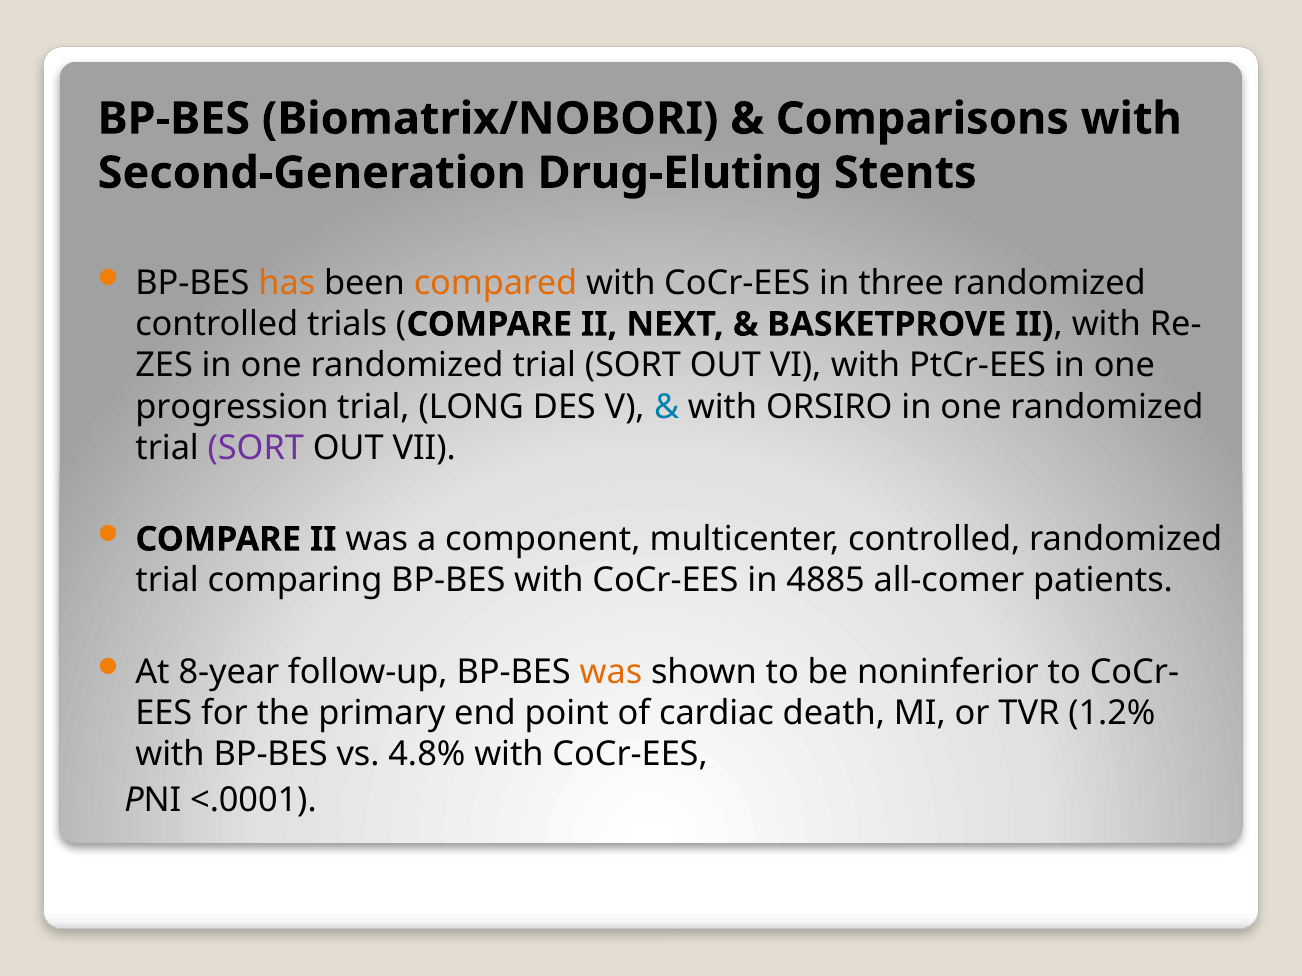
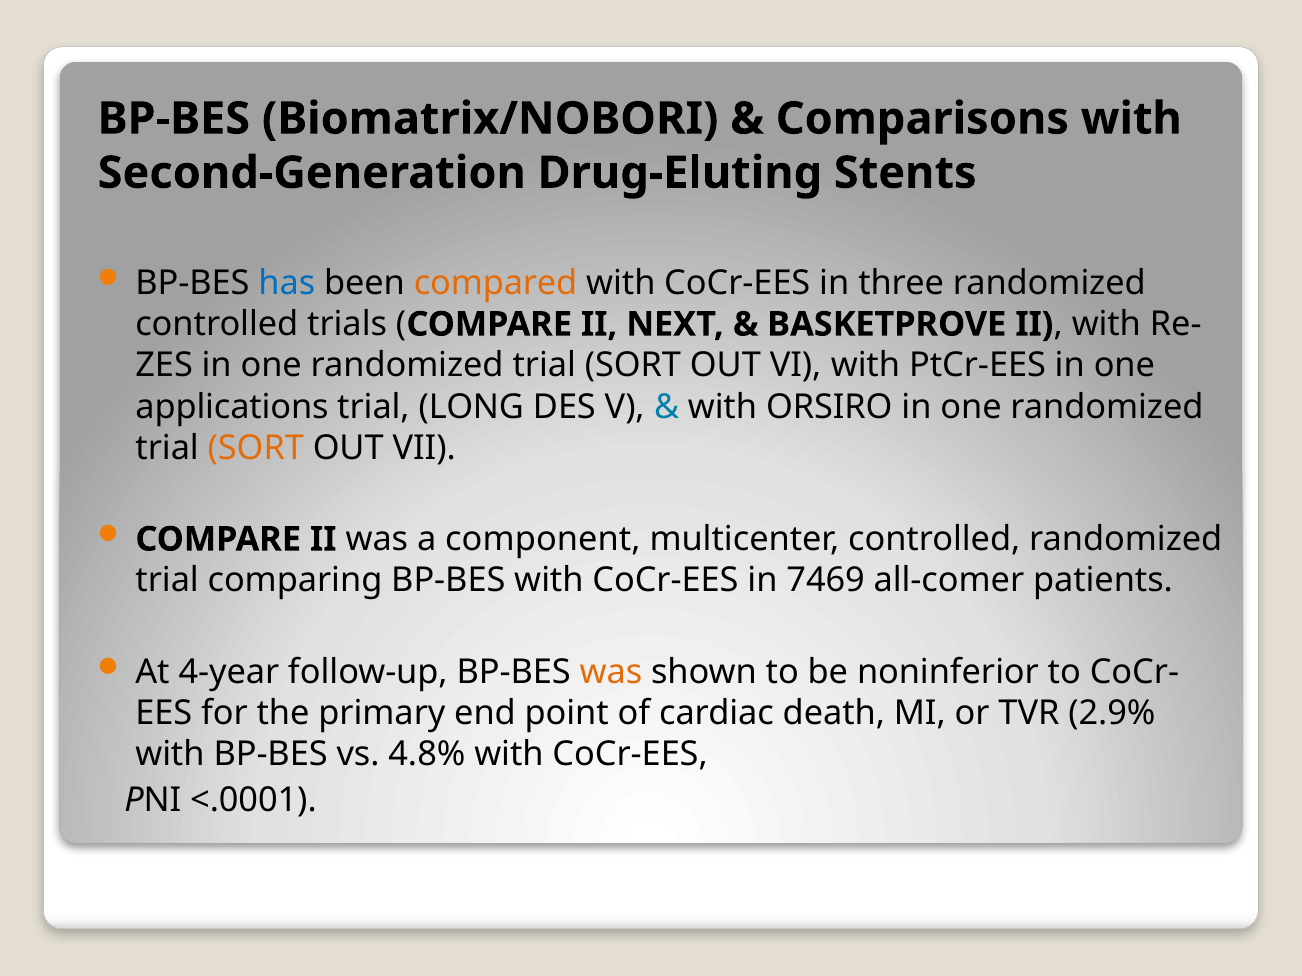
has colour: orange -> blue (287, 283)
progression: progression -> applications (232, 407)
SORT colour: purple -> orange (256, 448)
4885: 4885 -> 7469 (826, 581)
8-year: 8-year -> 4-year (229, 672)
1.2%: 1.2% -> 2.9% (1112, 713)
